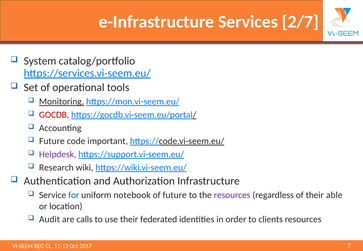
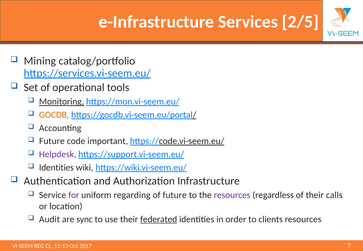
2/7: 2/7 -> 2/5 (300, 22)
System: System -> Mining (40, 61)
GOCDB colour: red -> orange (54, 115)
Research: Research -> Identities (56, 168)
for colour: blue -> purple (74, 195)
notebook: notebook -> regarding (132, 195)
able: able -> calls (334, 195)
calls: calls -> sync (85, 220)
federated underline: none -> present (159, 220)
